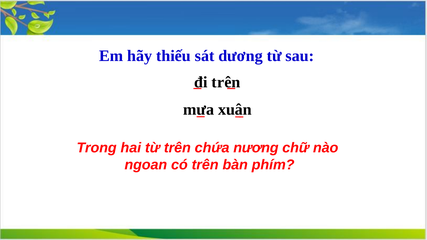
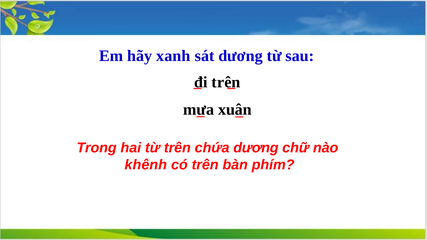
thiếu: thiếu -> xanh (173, 56)
chứa nương: nương -> dương (256, 148)
ngoan: ngoan -> khênh (146, 165)
